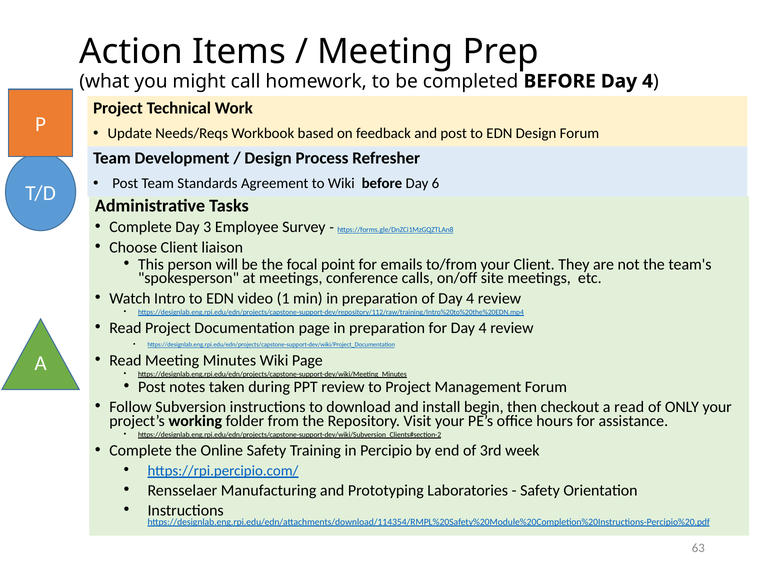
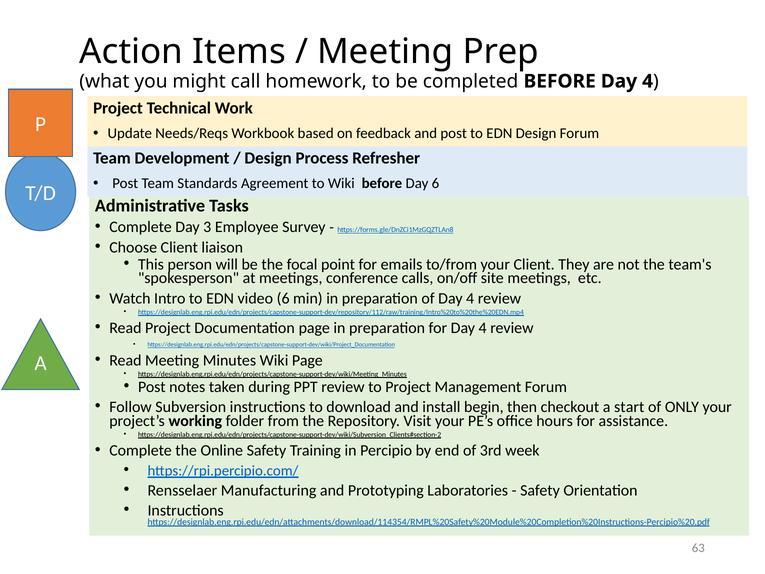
video 1: 1 -> 6 (283, 298)
a read: read -> start (629, 407)
